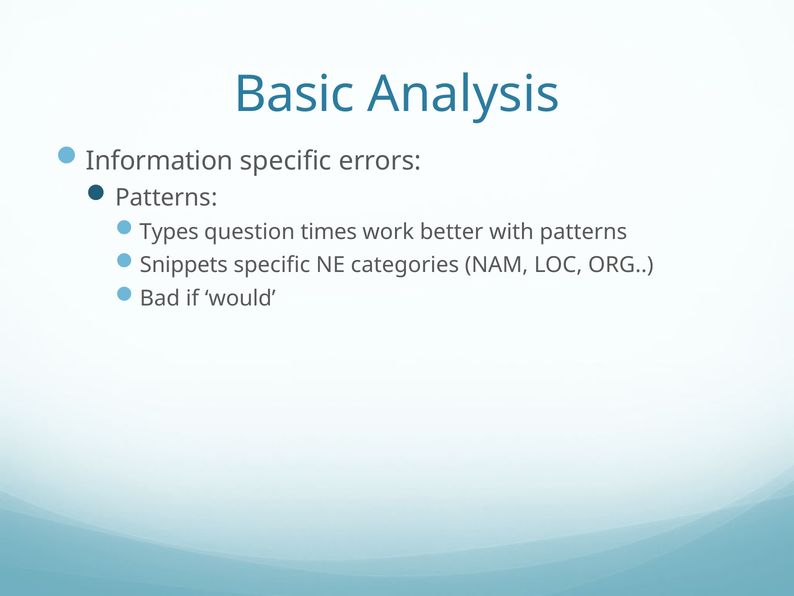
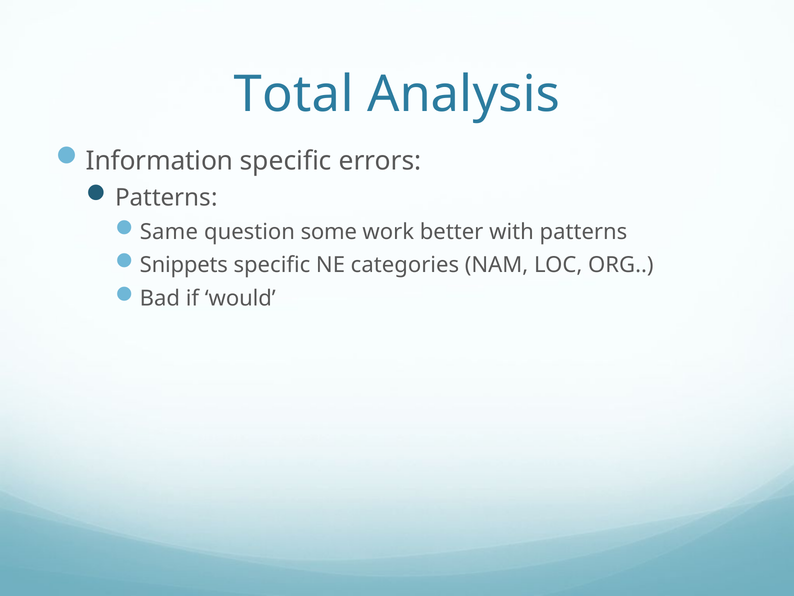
Basic: Basic -> Total (294, 95)
Types: Types -> Same (169, 232)
times: times -> some (329, 232)
